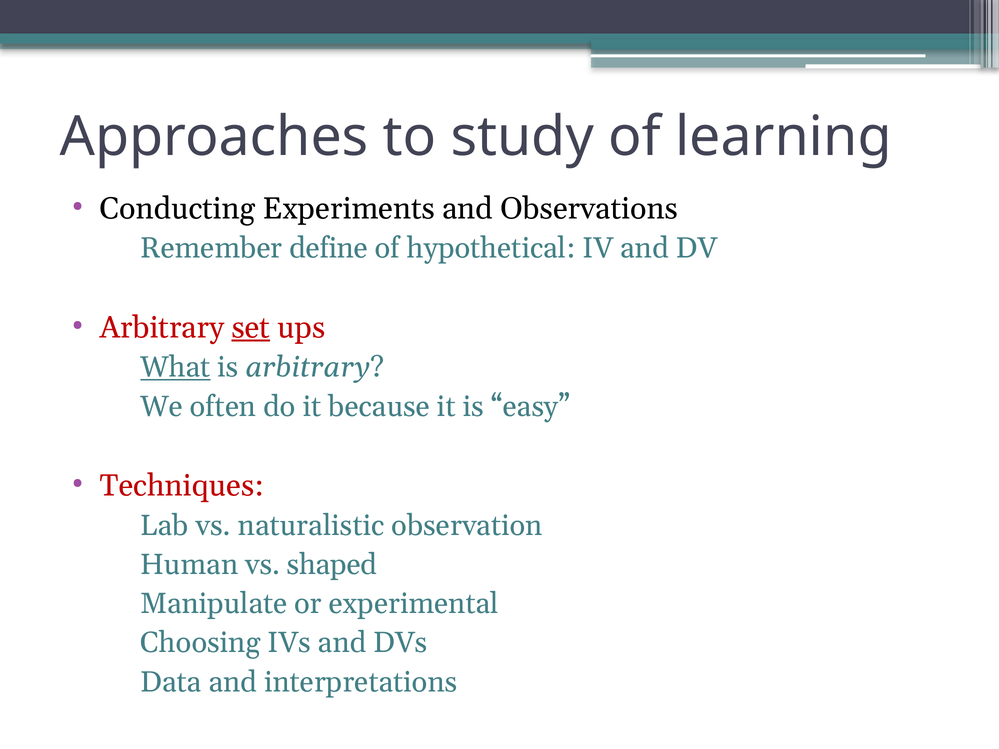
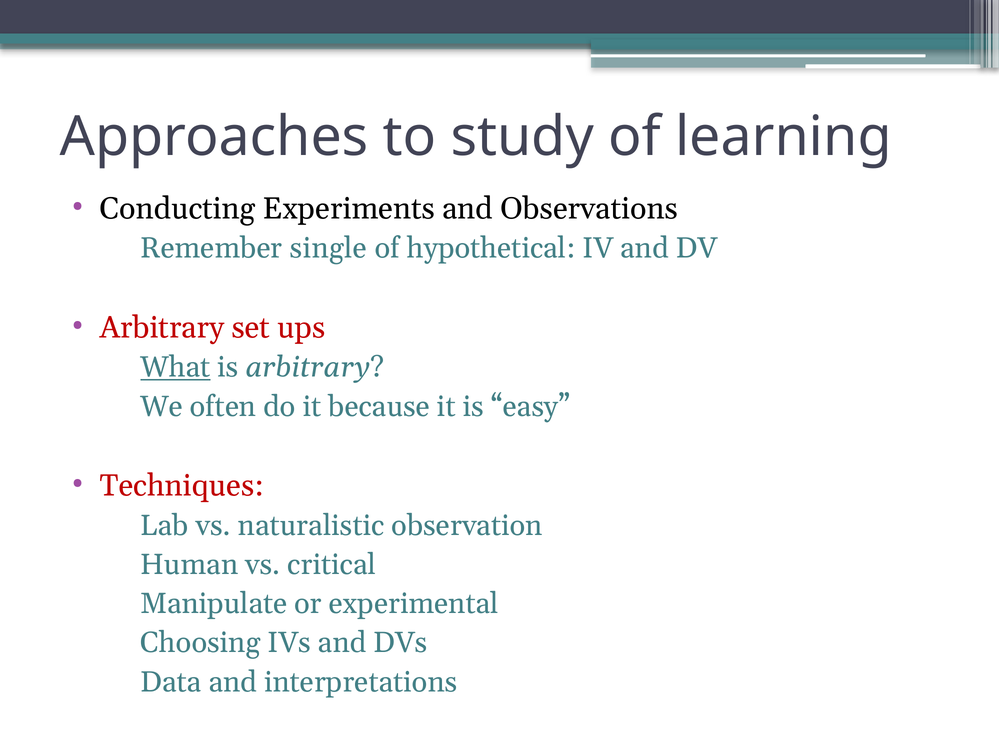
define: define -> single (328, 248)
set underline: present -> none (251, 328)
shaped: shaped -> critical (332, 565)
